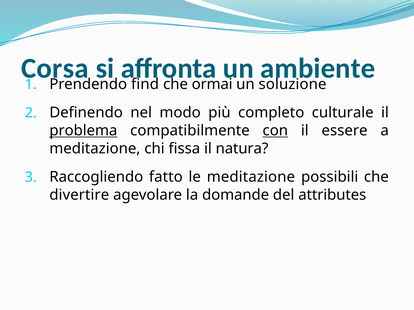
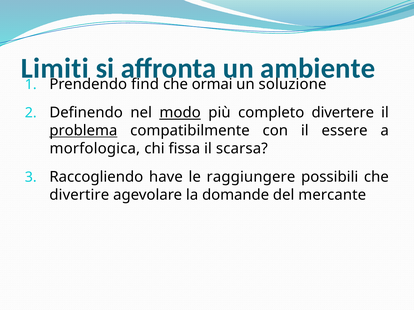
Corsa: Corsa -> Limiti (55, 68)
modo underline: none -> present (180, 113)
culturale: culturale -> divertere (343, 113)
con underline: present -> none (275, 131)
meditazione: meditazione -> morfologica (95, 149)
natura: natura -> scarsa (242, 149)
fatto: fatto -> have (166, 177)
le meditazione: meditazione -> raggiungere (251, 177)
attributes: attributes -> mercante (332, 195)
